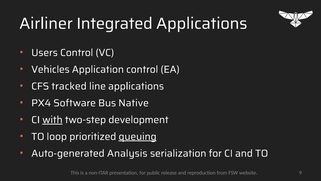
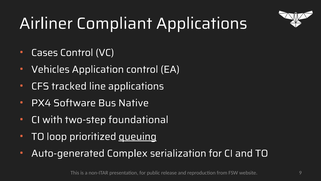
Integrated: Integrated -> Compliant (114, 23)
Users: Users -> Cases (45, 53)
with underline: present -> none (52, 120)
development: development -> foundational (138, 120)
Analysis: Analysis -> Complex (127, 153)
